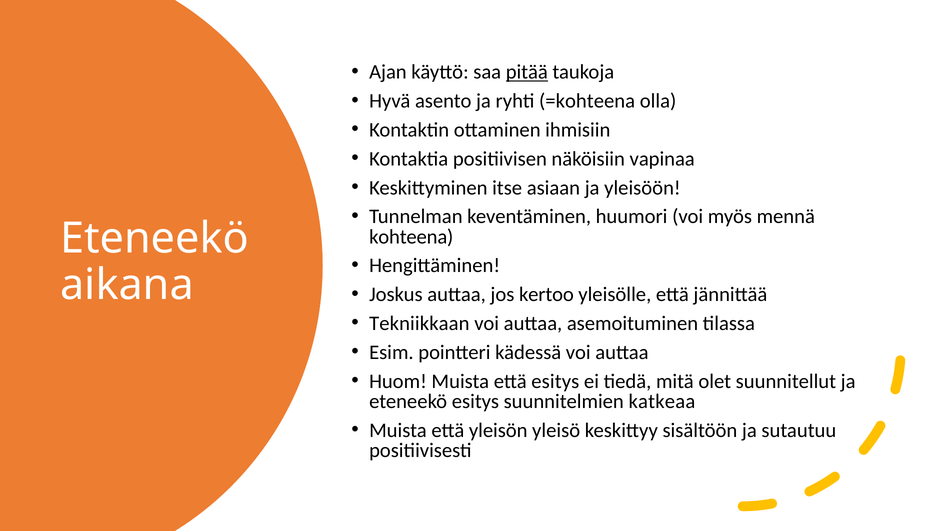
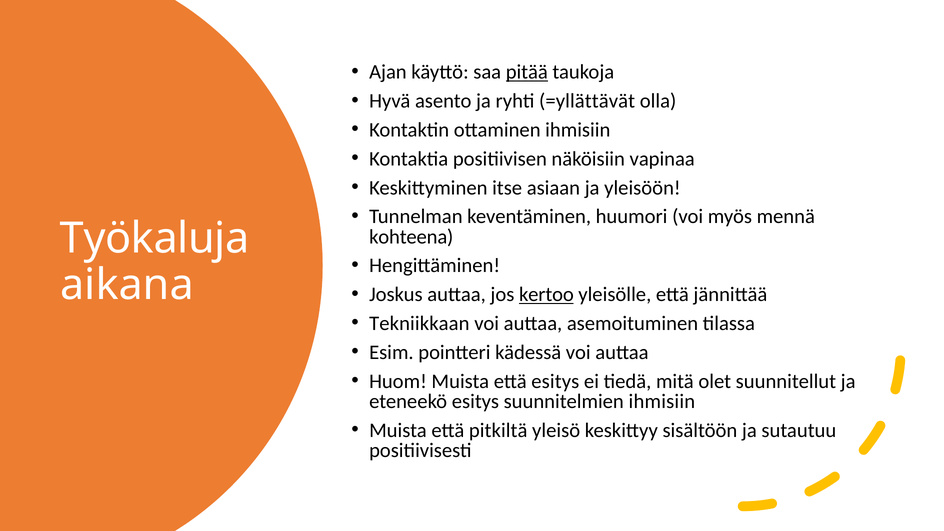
=kohteena: =kohteena -> =yllättävät (587, 101)
Eteneekö: Eteneekö -> Työkaluja (155, 238)
kertoo underline: none -> present (546, 295)
suunnitelmien katkeaa: katkeaa -> ihmisiin (662, 401)
yleisön: yleisön -> pitkiltä (498, 430)
